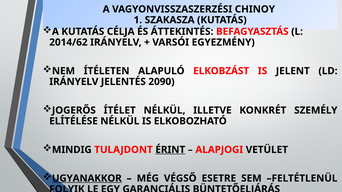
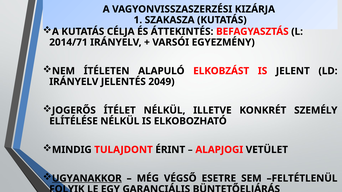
CHINOY: CHINOY -> KIZÁRJA (255, 9)
2014/62: 2014/62 -> 2014/71 (68, 42)
2090: 2090 -> 2049 (161, 82)
ÉRINT underline: present -> none (170, 150)
